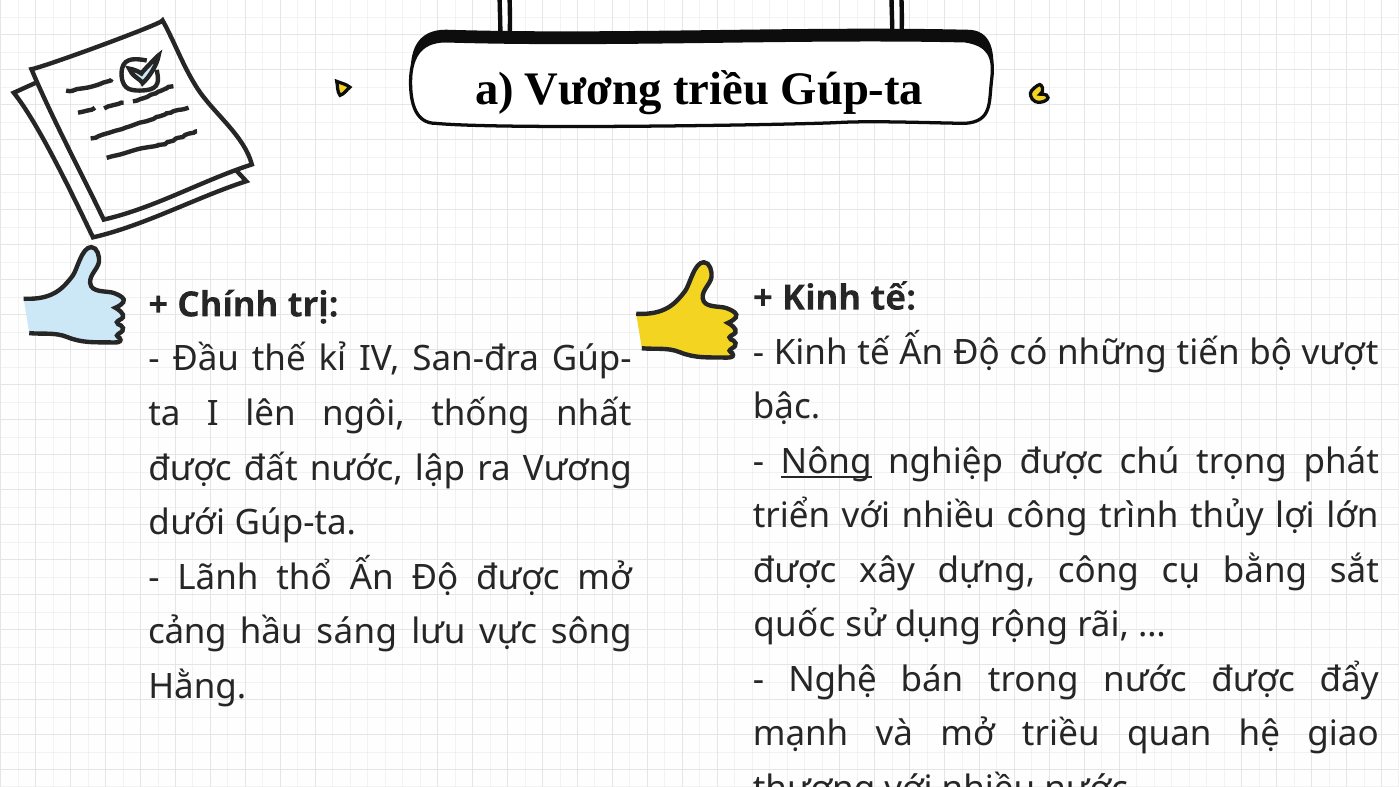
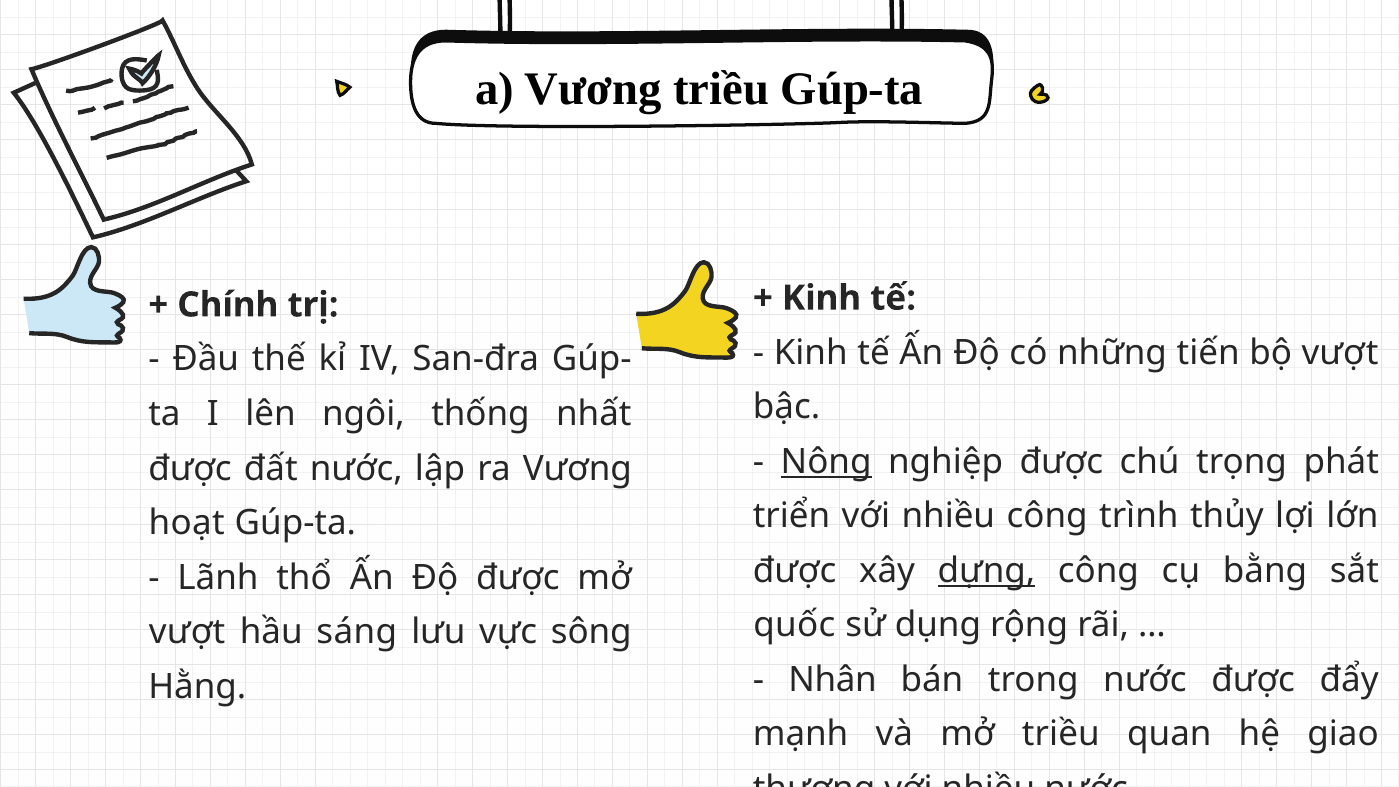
dưới: dưới -> hoạt (187, 523)
dựng underline: none -> present (986, 571)
cảng: cảng -> vượt (187, 632)
Nghệ: Nghệ -> Nhân (833, 680)
